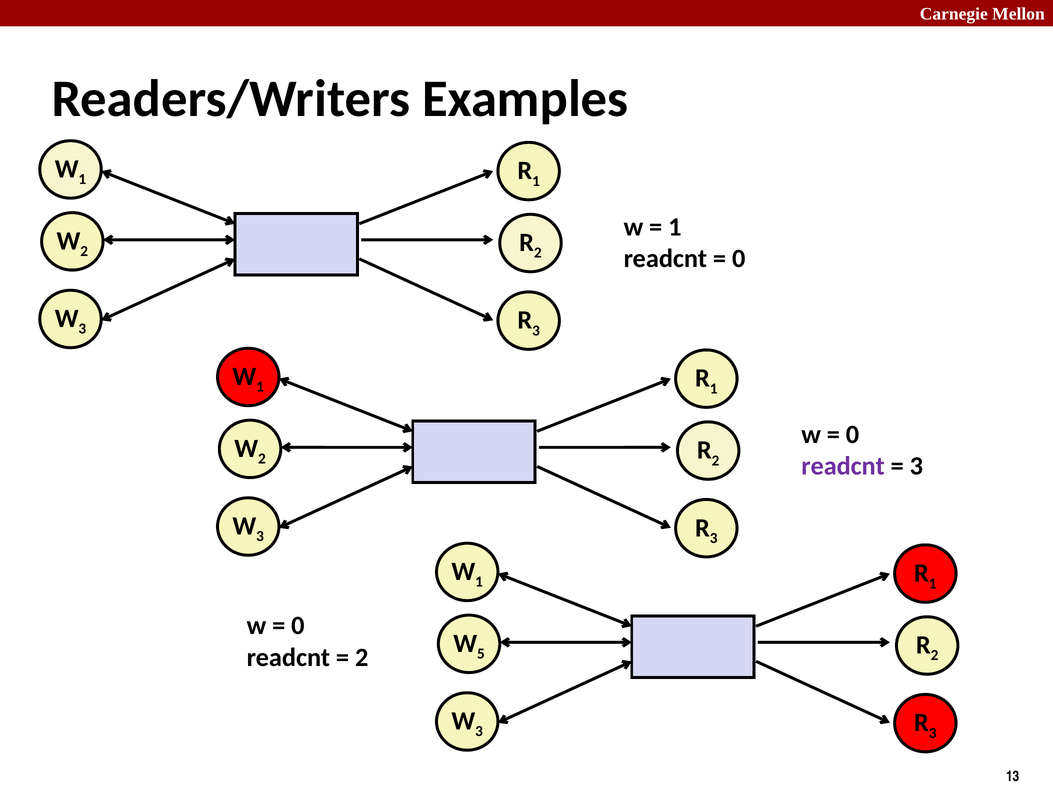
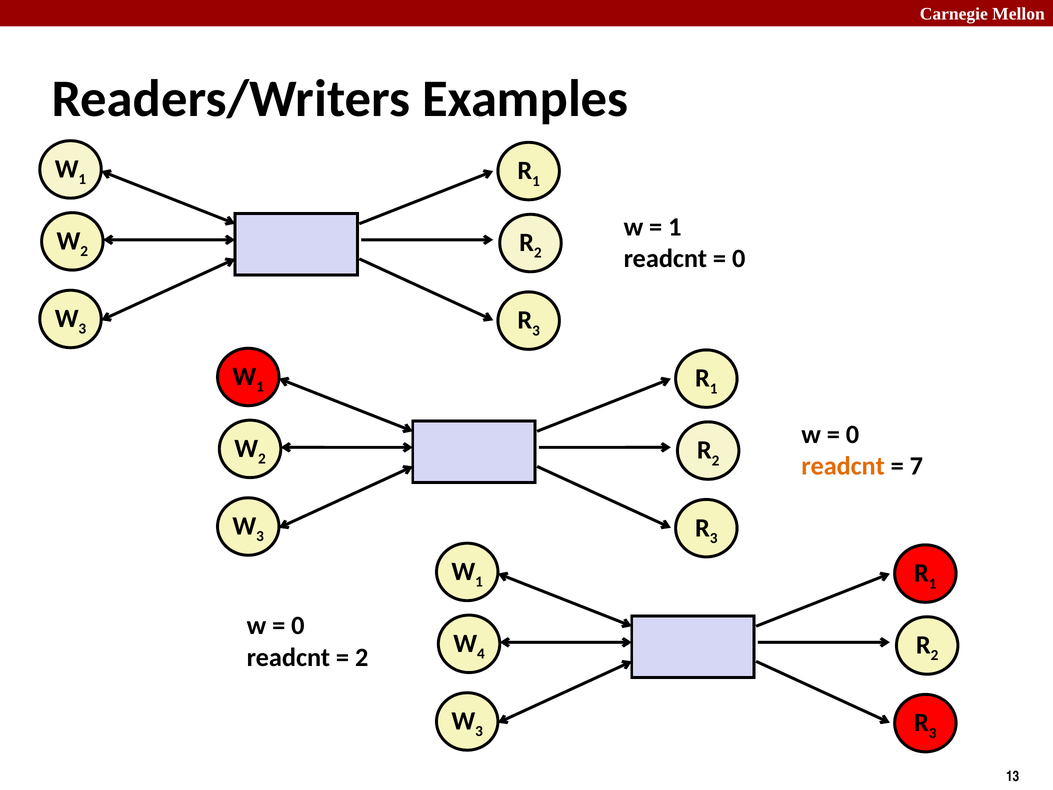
readcnt colour: purple -> orange (843, 466)
3: 3 -> 7 (916, 466)
5: 5 -> 4 (481, 654)
